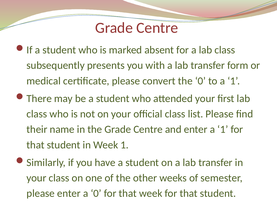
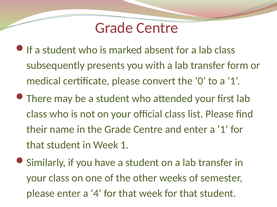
a 0: 0 -> 4 (96, 194)
